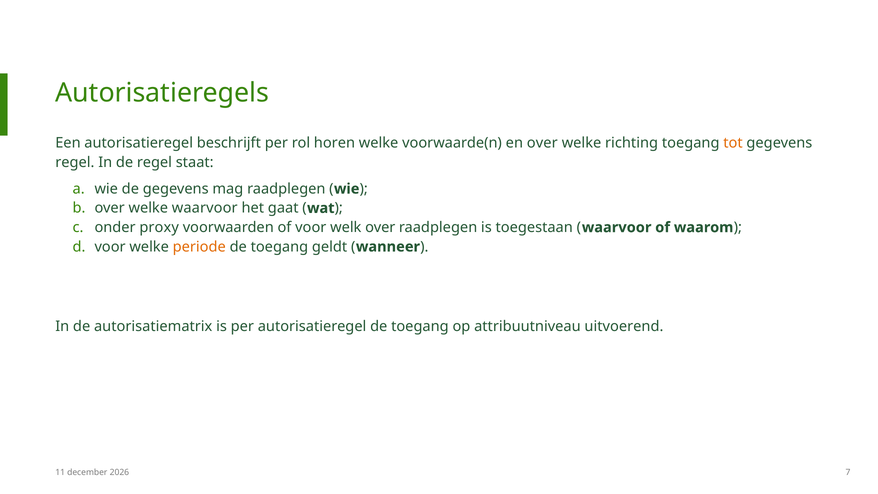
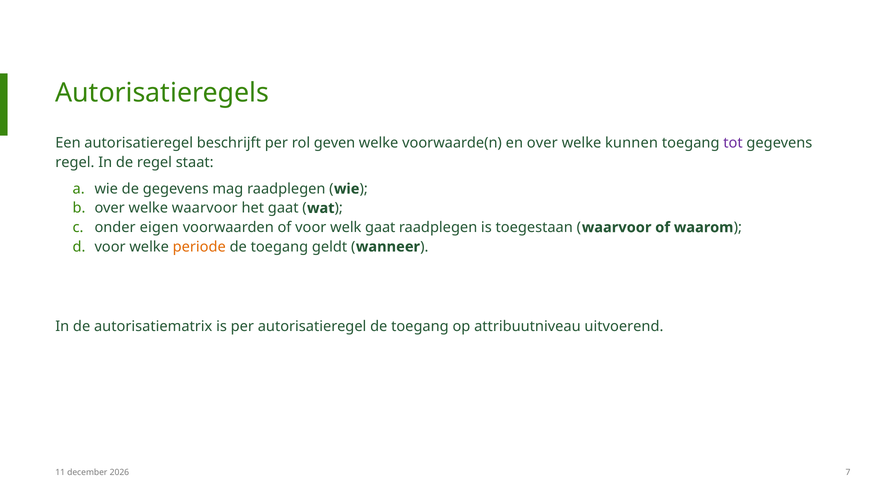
horen: horen -> geven (335, 143)
richting: richting -> kunnen (632, 143)
tot colour: orange -> purple (733, 143)
proxy: proxy -> eigen (159, 227)
welk over: over -> gaat (380, 227)
